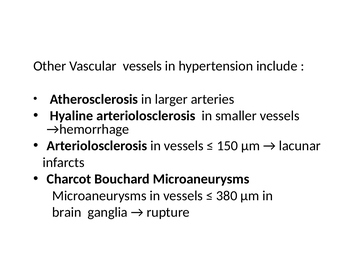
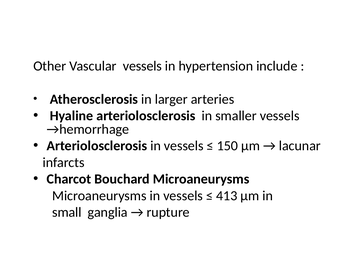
380: 380 -> 413 (227, 196)
brain: brain -> small (67, 212)
